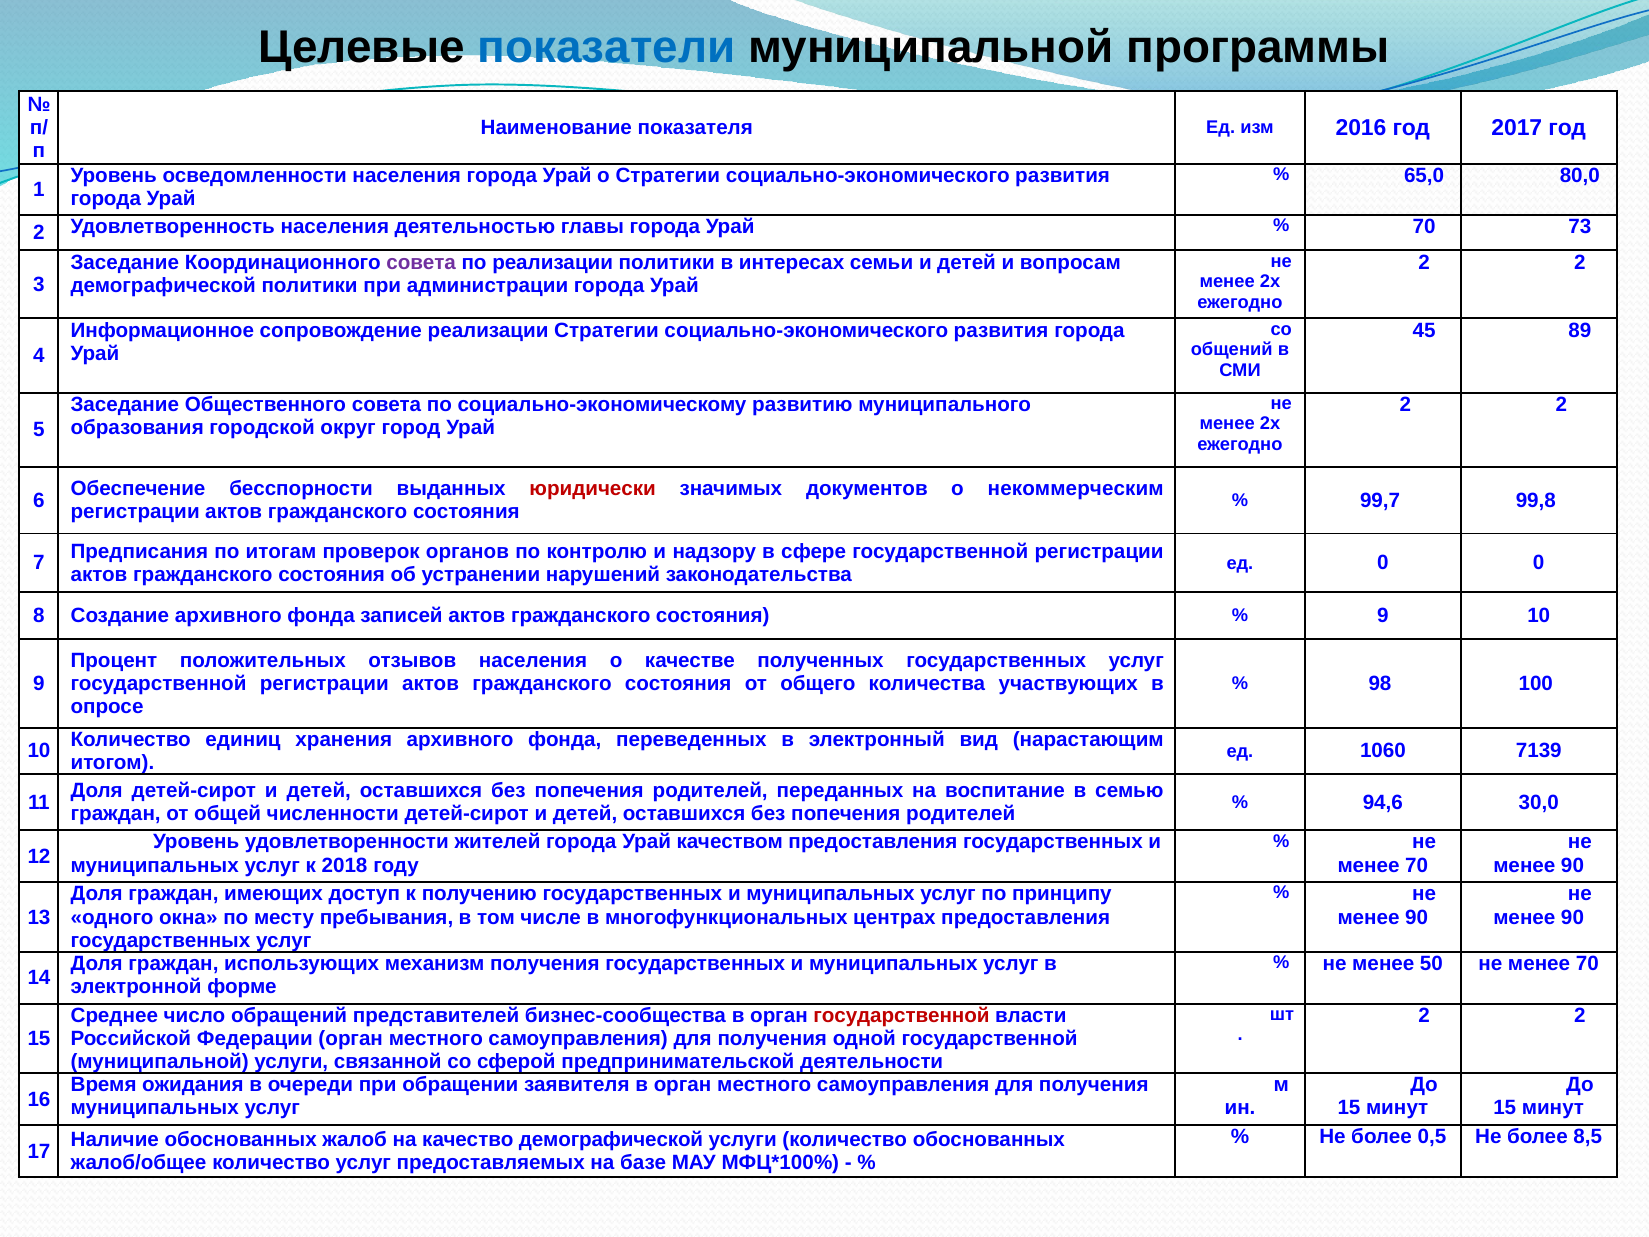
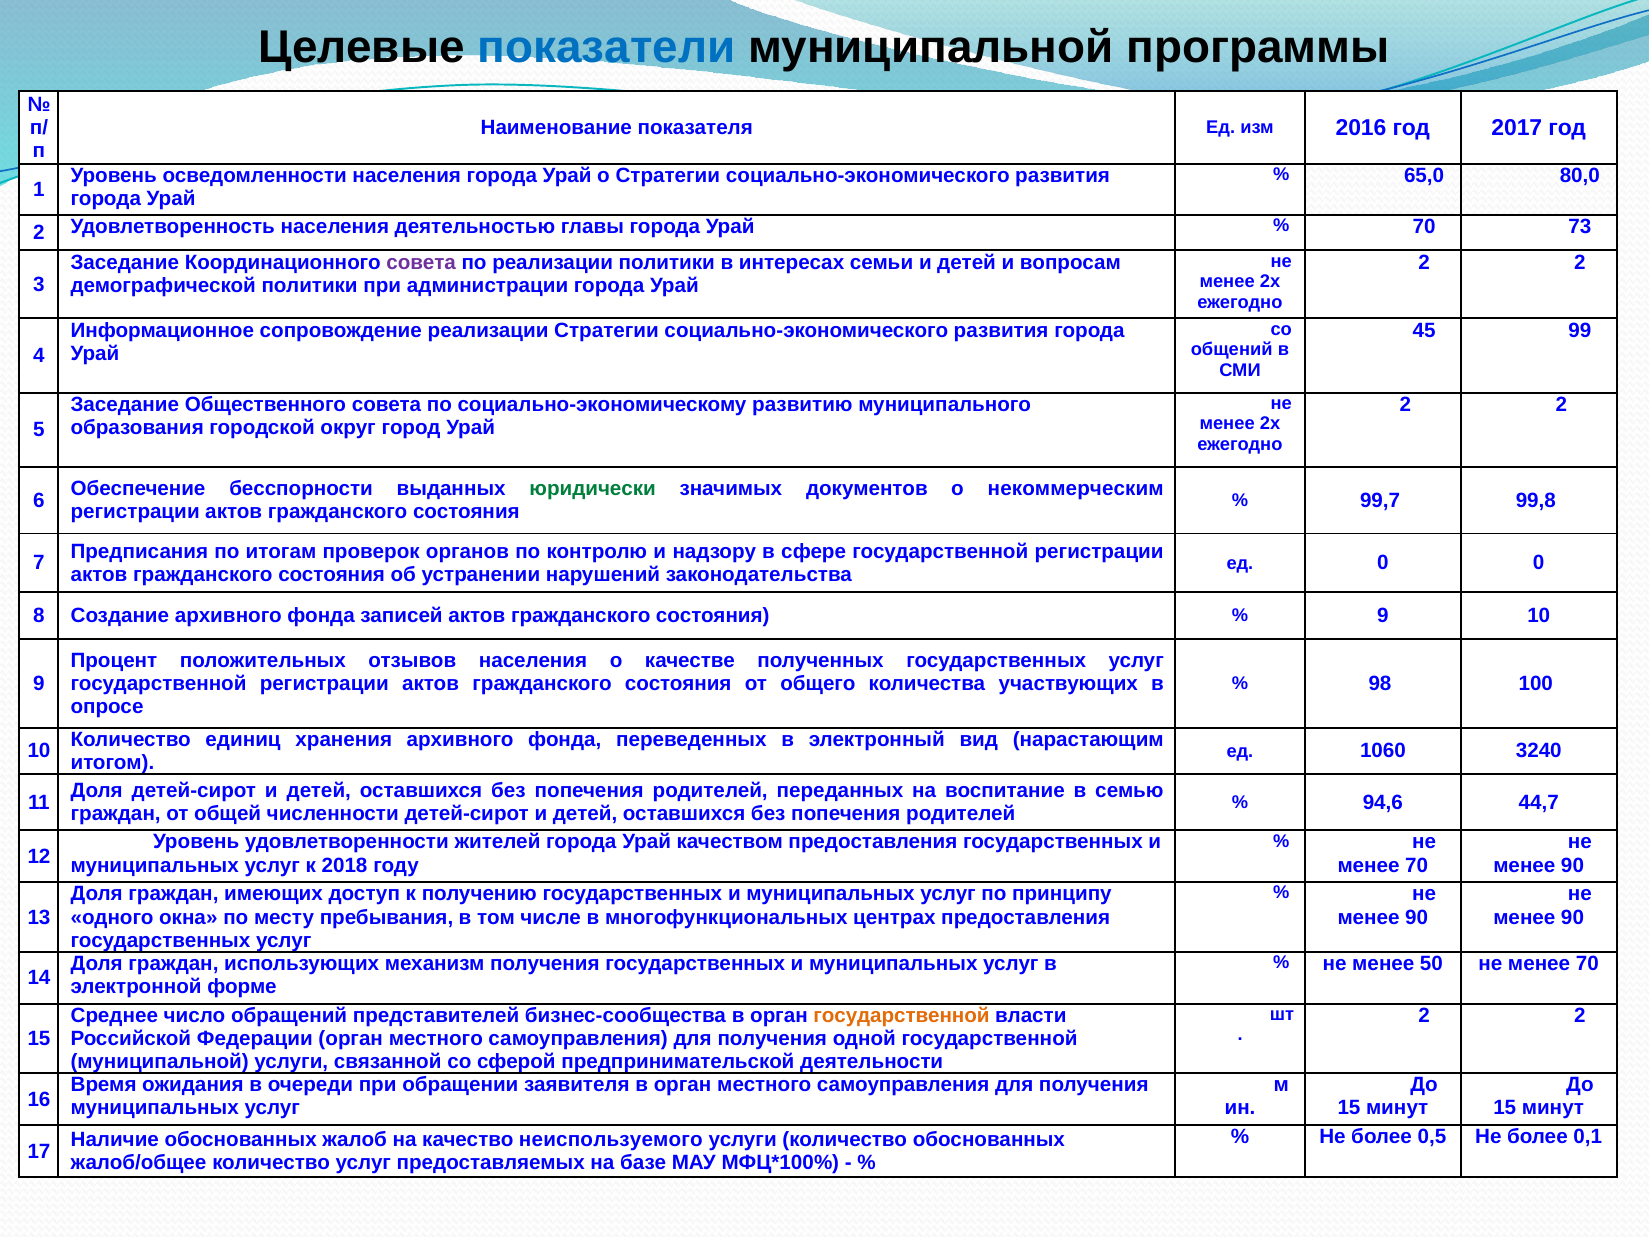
89: 89 -> 99 (1580, 330)
юридически colour: red -> green (593, 489)
7139: 7139 -> 3240 (1539, 751)
30,0: 30,0 -> 44,7 (1539, 802)
государственной colour: red -> orange (901, 1015)
8,5: 8,5 -> 0,1 (1588, 1137)
качество демографической: демографической -> неиспользуемого (611, 1139)
